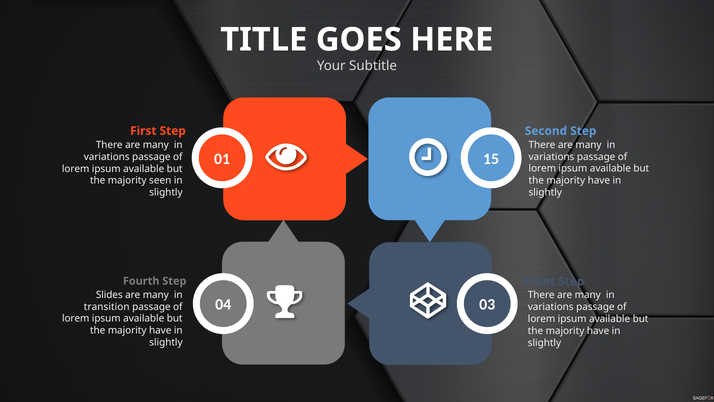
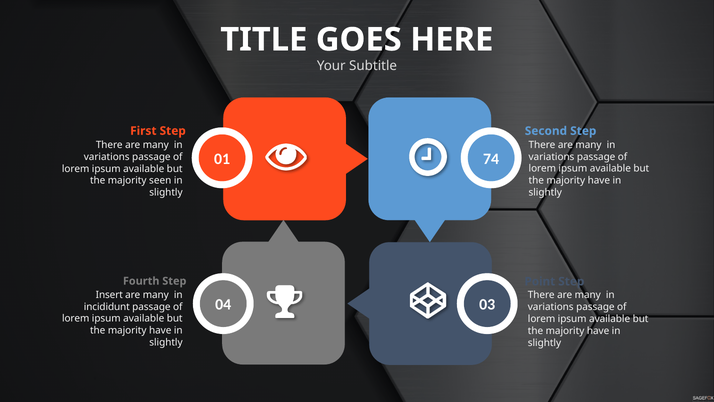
15: 15 -> 74 (491, 159)
Slides: Slides -> Insert (109, 295)
transition: transition -> incididunt (107, 306)
